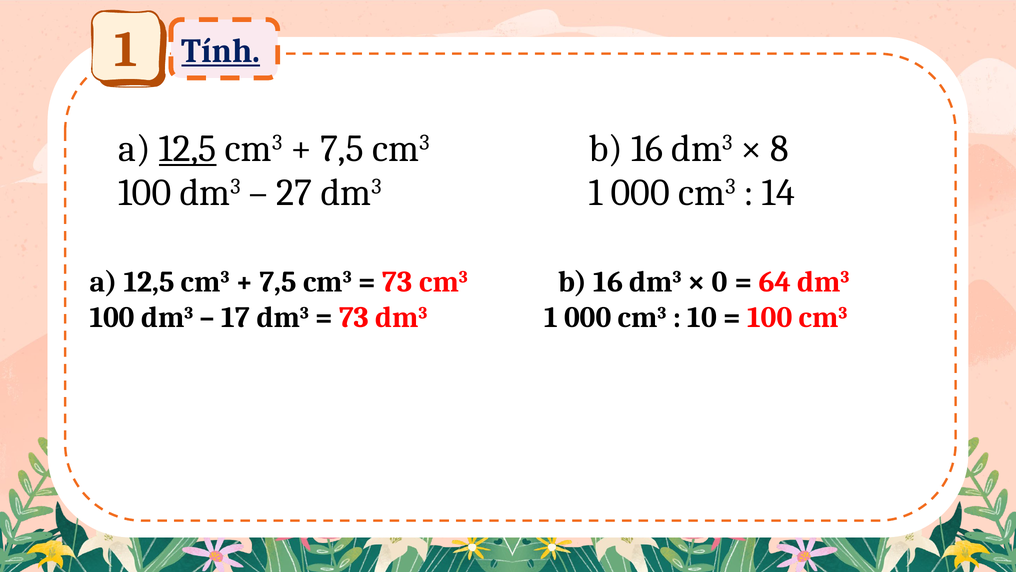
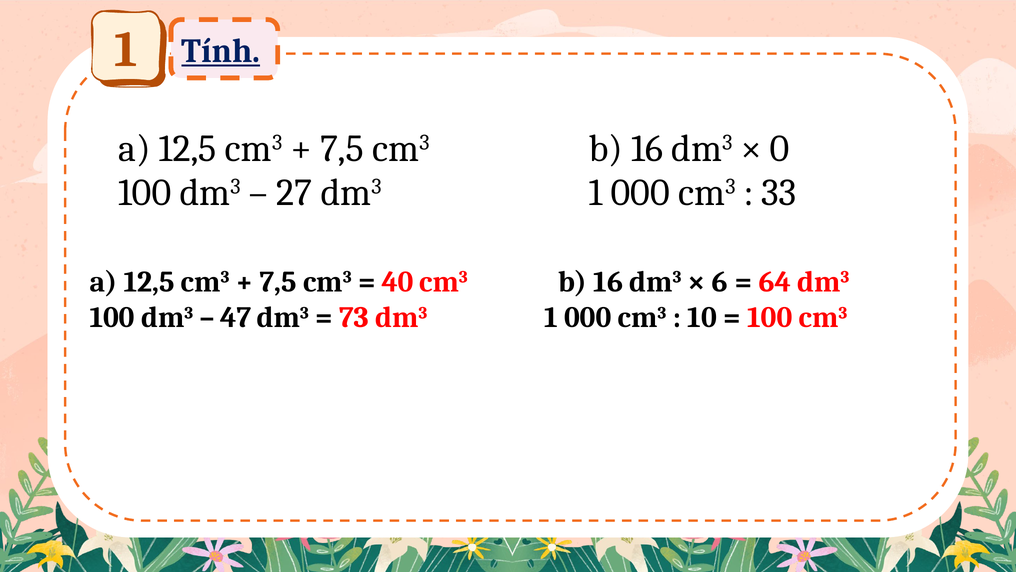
12,5 underline: present -> none (188, 149)
8: 8 -> 0 (780, 149)
14: 14 -> 33 (779, 192)
73: 73 -> 40 (398, 282)
0: 0 -> 6 (720, 282)
17: 17 -> 47 (236, 317)
